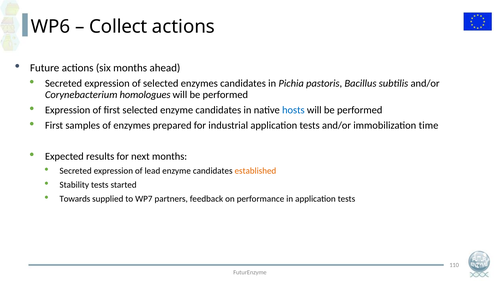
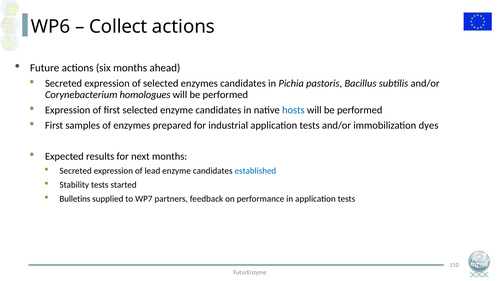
time: time -> dyes (429, 126)
established colour: orange -> blue (255, 171)
Towards: Towards -> Bulletins (75, 199)
